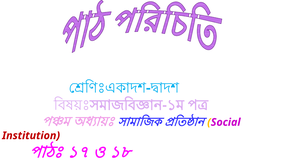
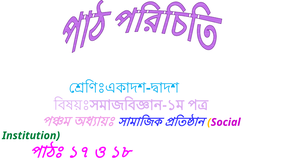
Institution colour: red -> green (31, 135)
